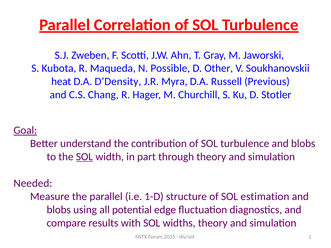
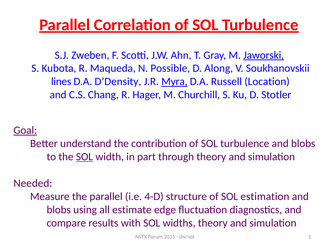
Jaworski underline: none -> present (264, 55)
Other: Other -> Along (219, 68)
heat: heat -> lines (61, 82)
Myra underline: none -> present (174, 82)
Previous: Previous -> Location (267, 82)
1-D: 1-D -> 4-D (154, 197)
potential: potential -> estimate (132, 210)
